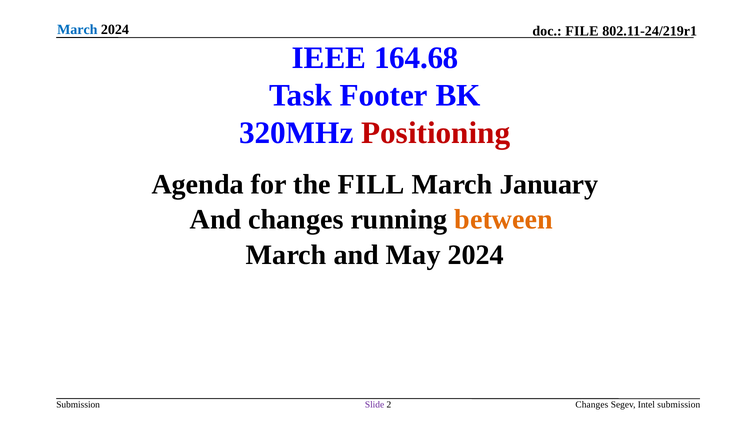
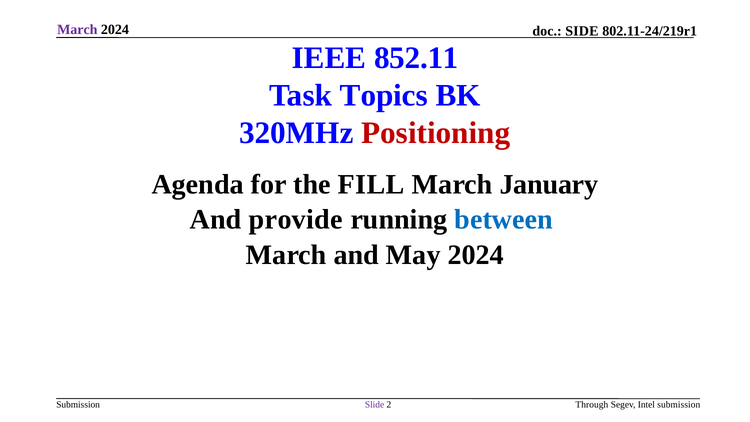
March colour: blue -> purple (77, 30)
FILE: FILE -> SIDE (582, 31)
164.68: 164.68 -> 852.11 (416, 58)
Footer: Footer -> Topics (384, 96)
And changes: changes -> provide (296, 220)
between colour: orange -> blue (504, 220)
Changes: Changes -> Through (592, 405)
